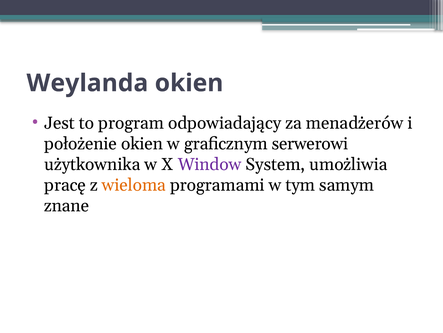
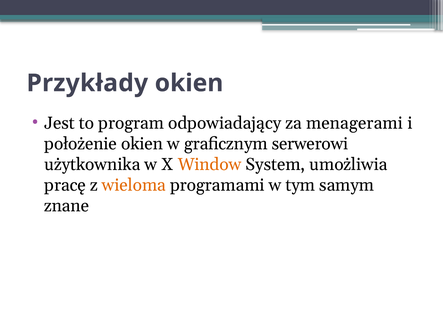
Weylanda: Weylanda -> Przykłady (87, 83)
menadżerów: menadżerów -> menagerami (355, 123)
Window colour: purple -> orange (210, 164)
